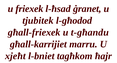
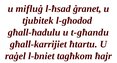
friexek: friexek -> mifluġ (29, 9)
għall-friexek: għall-friexek -> għall-ħadulu (34, 32)
marru: marru -> ħtartu (83, 44)
xjeħt: xjeħt -> raġel (15, 56)
